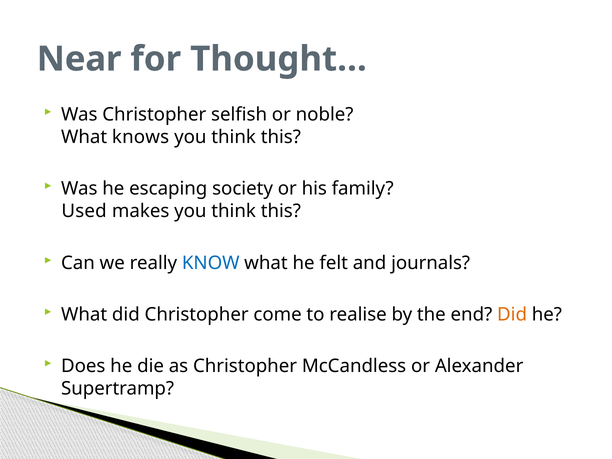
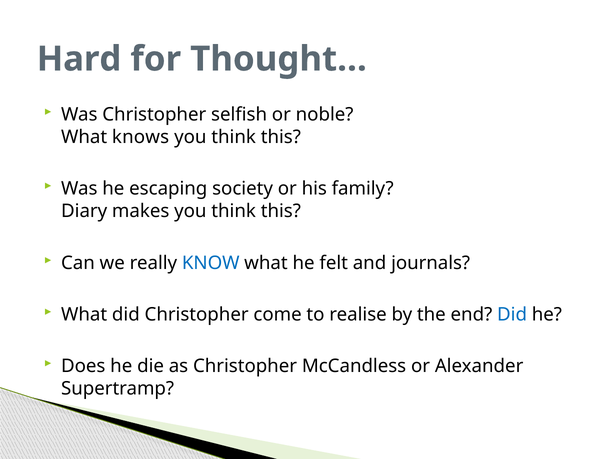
Near: Near -> Hard (79, 59)
Used: Used -> Diary (84, 211)
Did colour: orange -> blue (512, 315)
